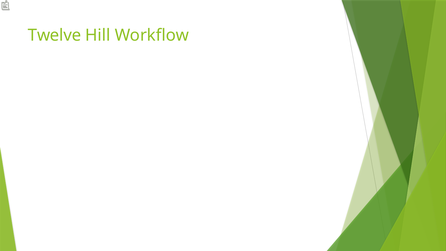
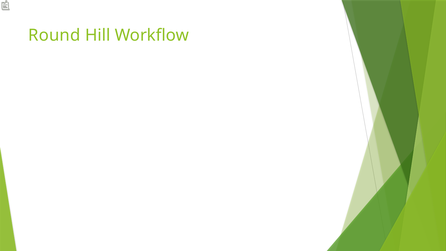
Twelve: Twelve -> Round (54, 35)
